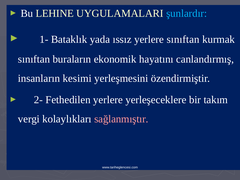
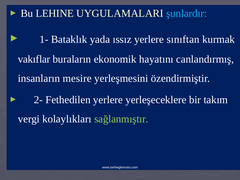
sınıftan: sınıftan -> vakıflar (34, 59)
kesimi: kesimi -> mesire (77, 78)
sağlanmıştır colour: pink -> light green (121, 119)
